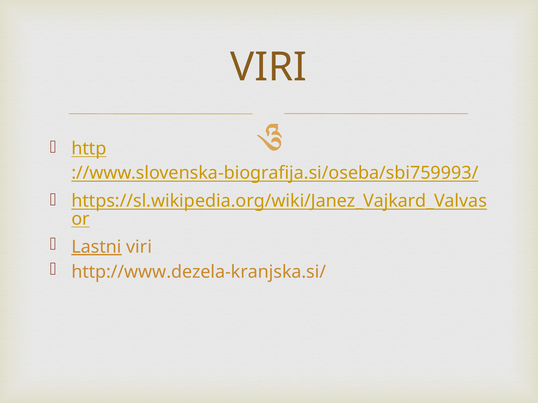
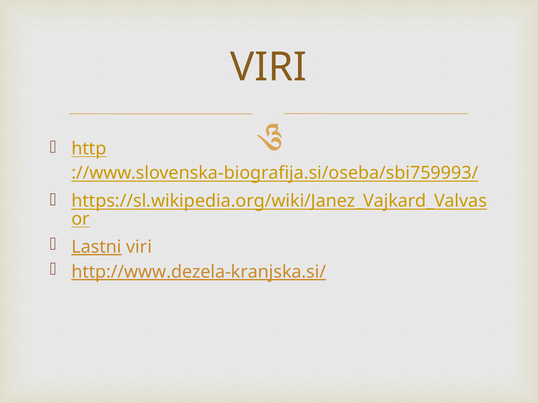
http://www.dezela-kranjska.si/ underline: none -> present (199, 272)
